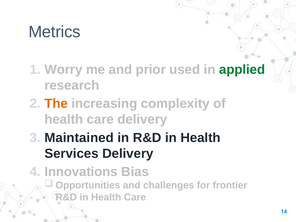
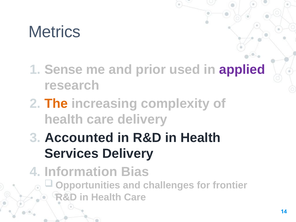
Worry: Worry -> Sense (64, 70)
applied colour: green -> purple (242, 70)
Maintained: Maintained -> Accounted (79, 138)
Innovations: Innovations -> Information (81, 172)
